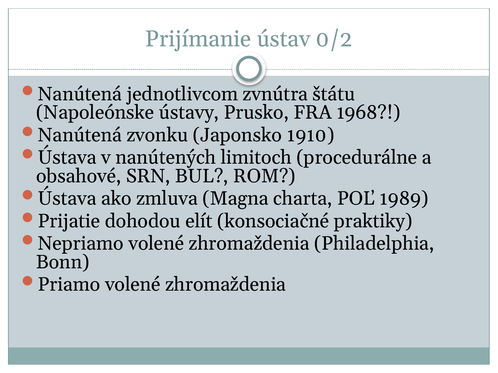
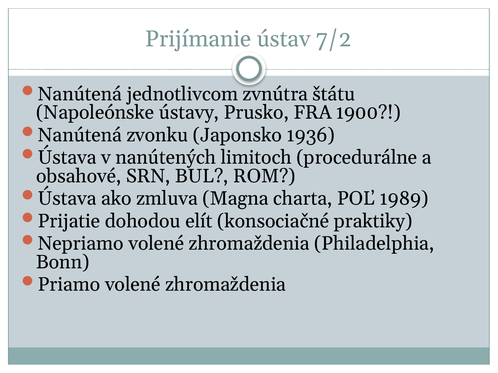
0/2: 0/2 -> 7/2 (334, 39)
1968: 1968 -> 1900 (368, 113)
1910: 1910 -> 1936 (311, 135)
